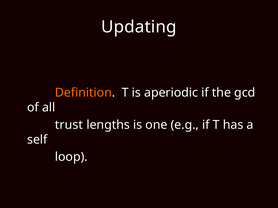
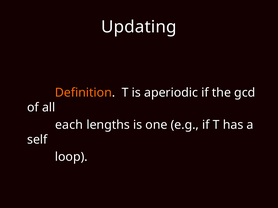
trust: trust -> each (69, 125)
